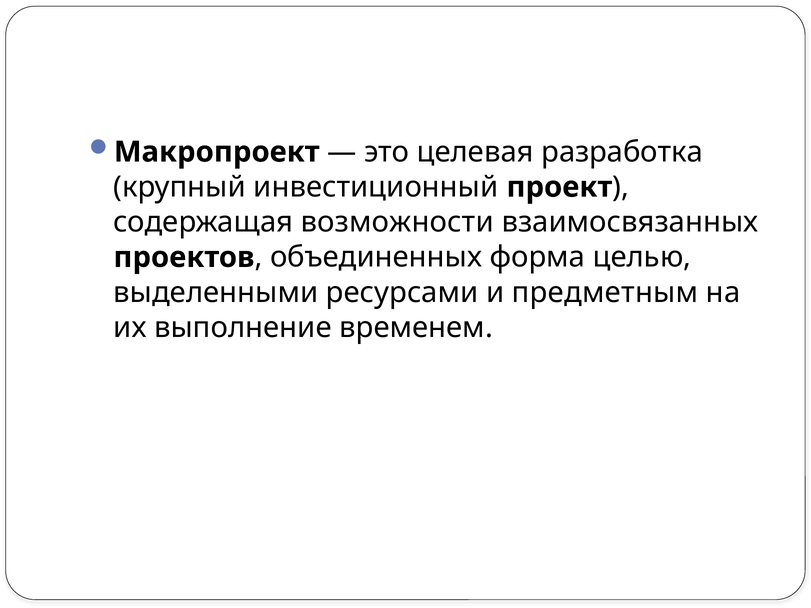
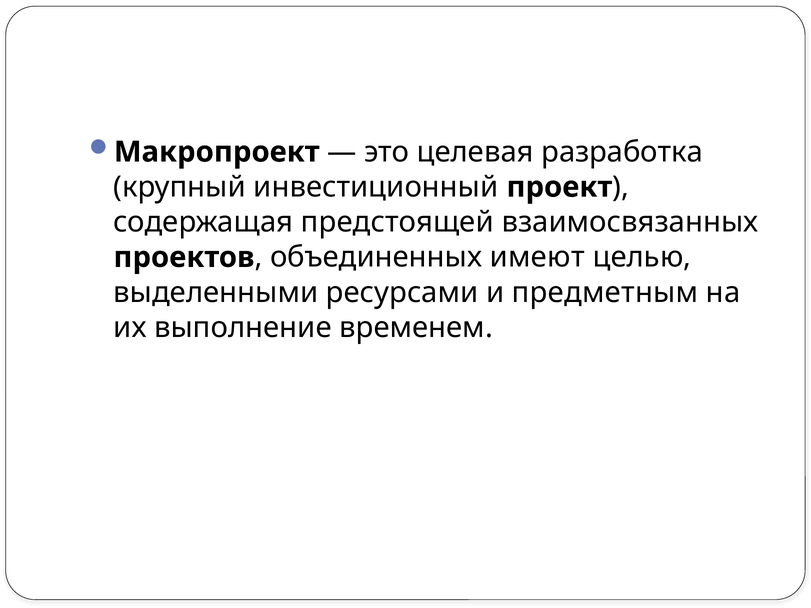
возможности: возможности -> предстоящей (397, 222)
форма: форма -> имеют (537, 257)
